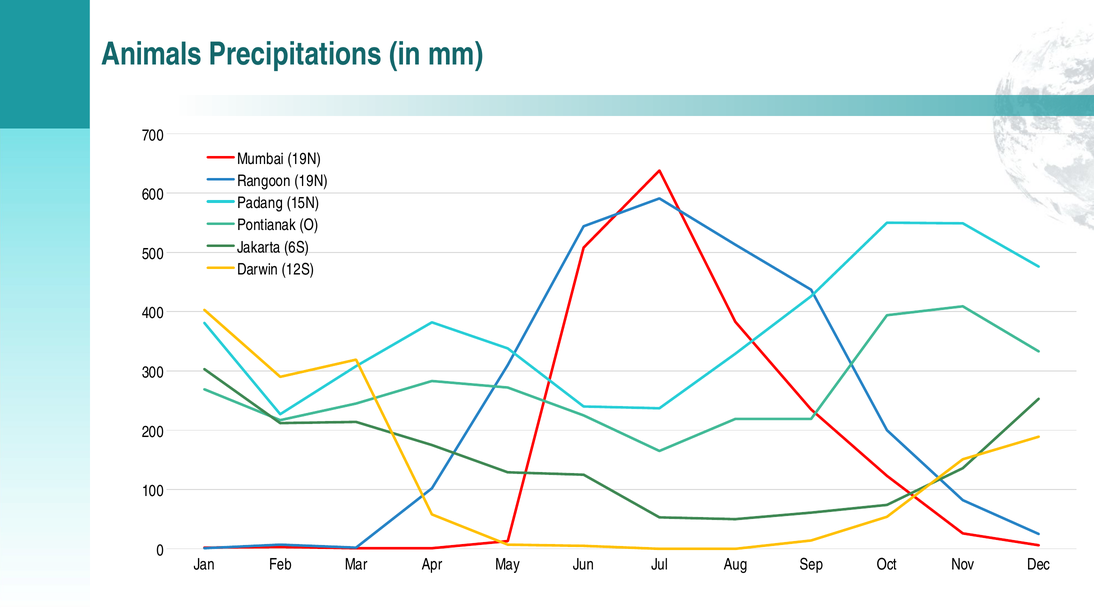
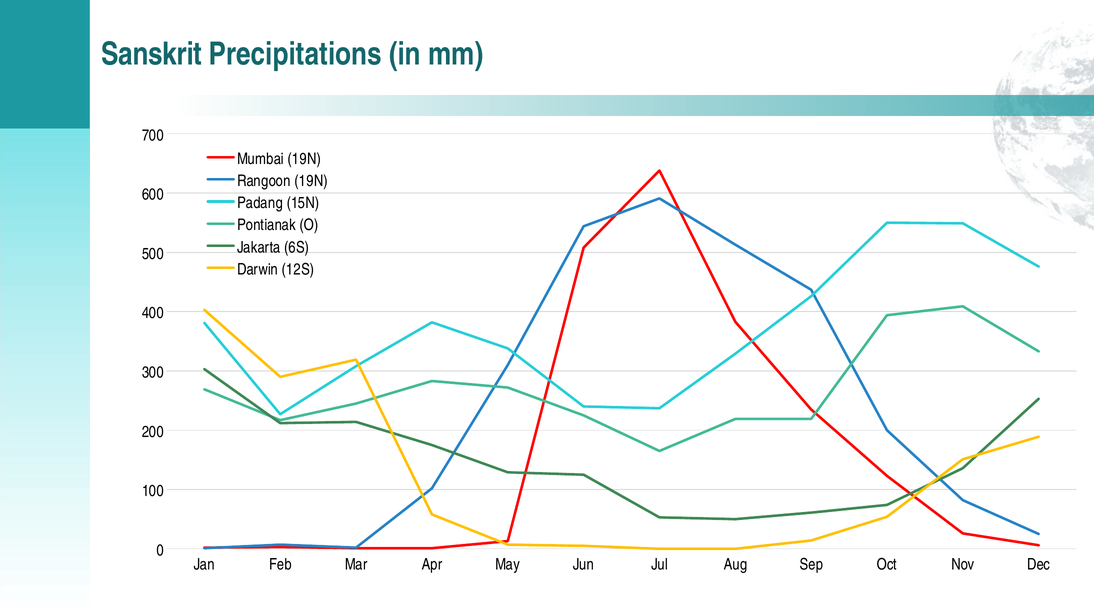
Animals: Animals -> Sanskrit (152, 54)
